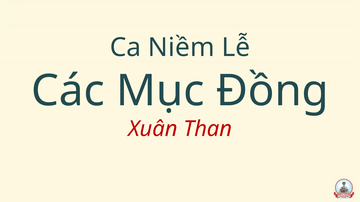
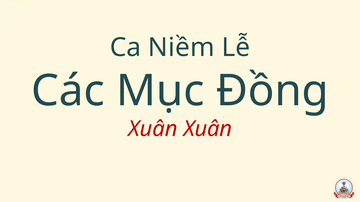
Xuân Than: Than -> Xuân (208, 129)
